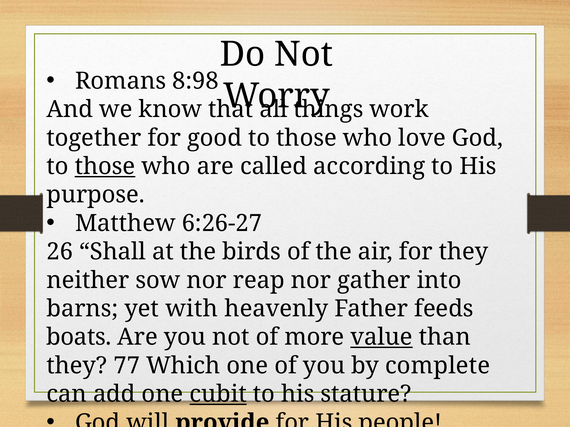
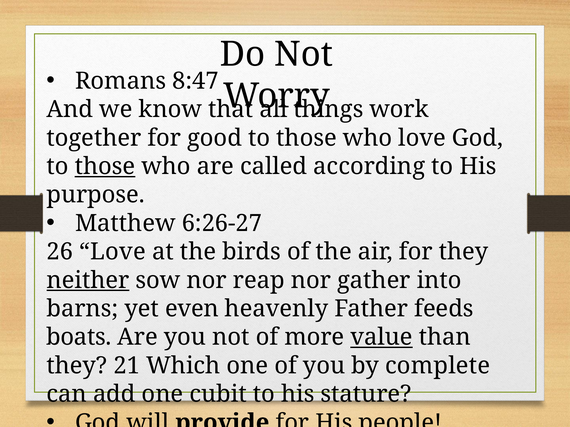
8:98: 8:98 -> 8:47 (196, 81)
26 Shall: Shall -> Love (112, 252)
neither underline: none -> present (88, 281)
with: with -> even (192, 309)
77: 77 -> 21 (127, 366)
cubit underline: present -> none (218, 395)
